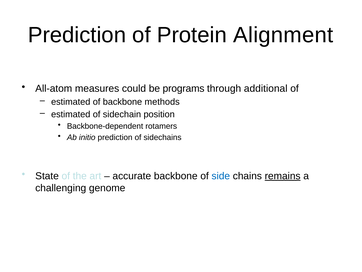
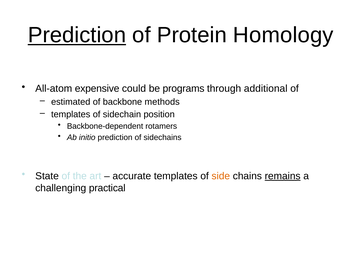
Prediction underline: none -> present (77, 35)
Alignment: Alignment -> Homology (283, 35)
measures: measures -> expensive (97, 88)
estimated: estimated -> templates (71, 114)
accurate backbone: backbone -> templates (176, 176)
side colour: blue -> orange (221, 176)
genome: genome -> practical (107, 188)
